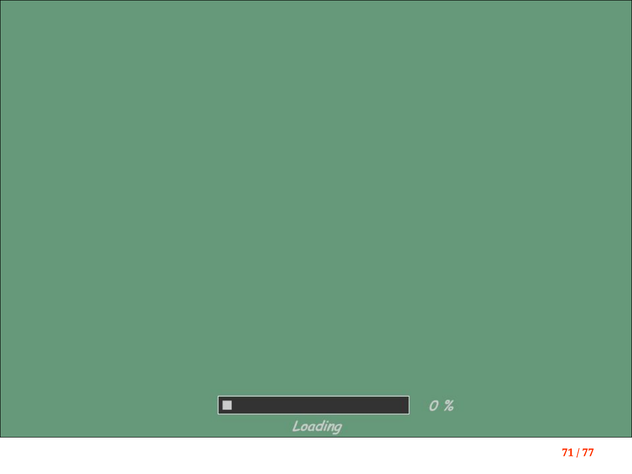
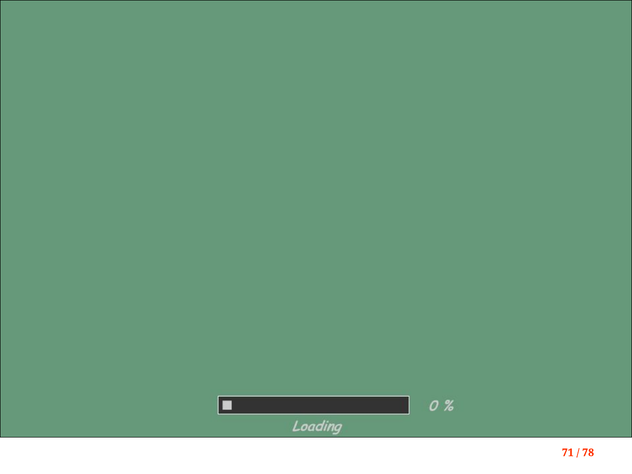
77: 77 -> 78 (588, 453)
